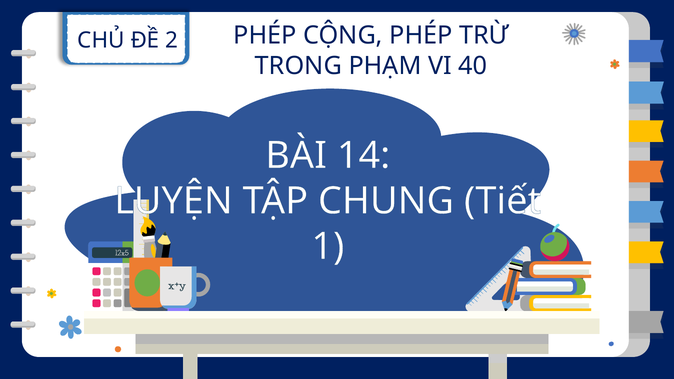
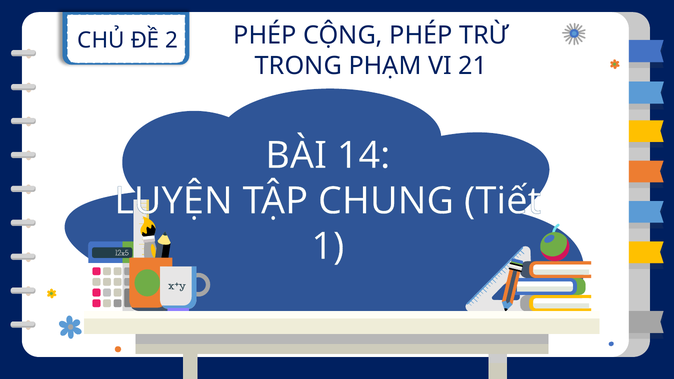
40: 40 -> 21 (473, 66)
